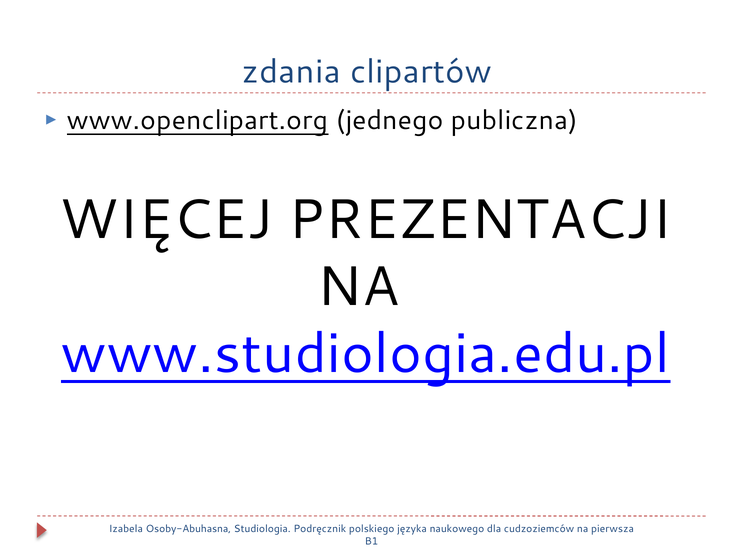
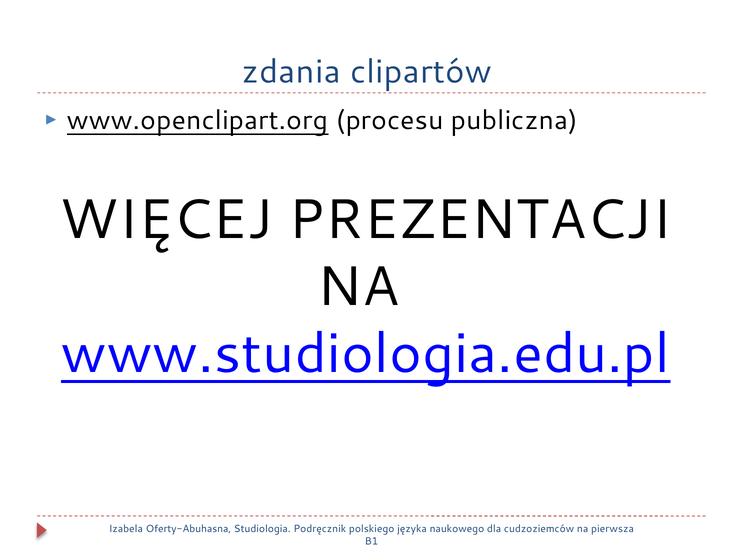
jednego: jednego -> procesu (390, 121)
Osoby-Abuhasna: Osoby-Abuhasna -> Oferty-Abuhasna (188, 529)
